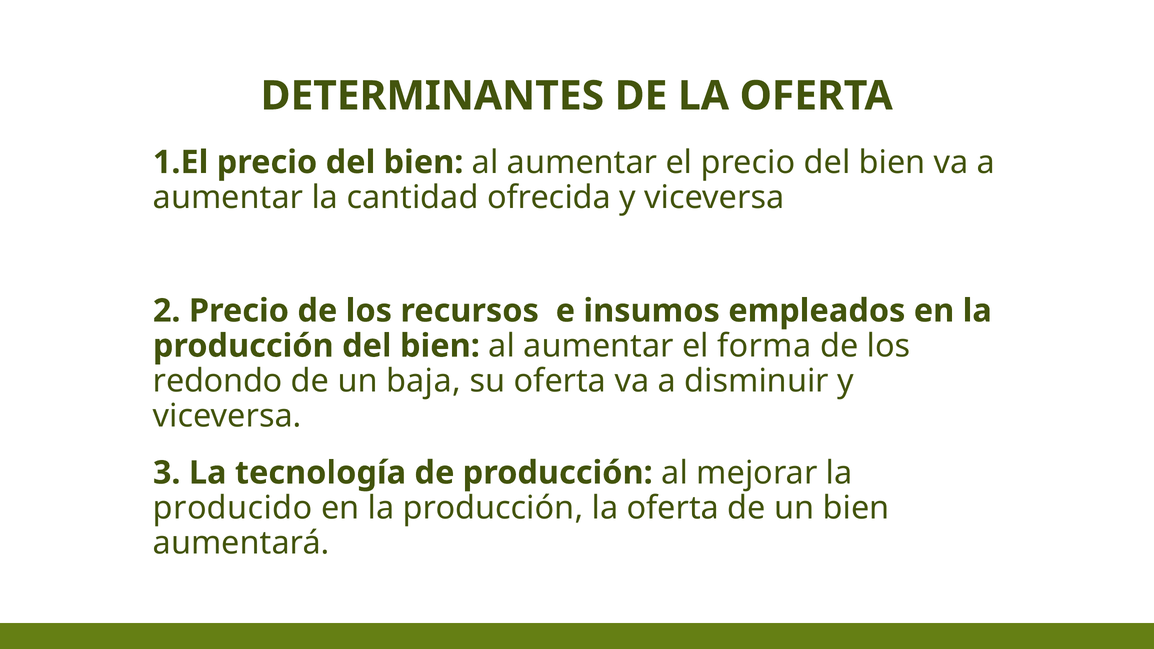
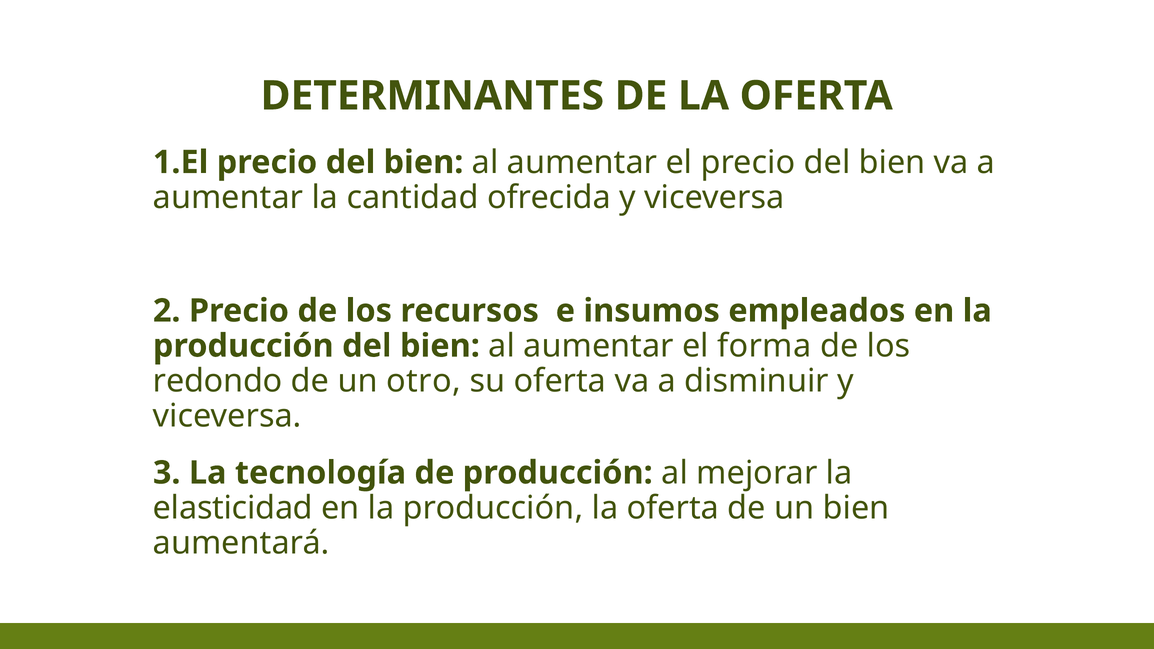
baja: baja -> otro (424, 381)
producido: producido -> elasticidad (233, 508)
